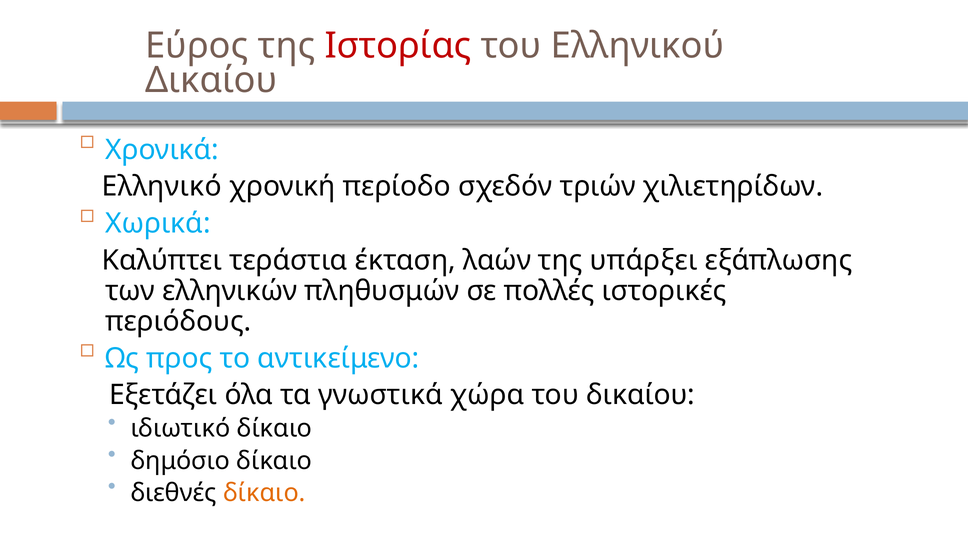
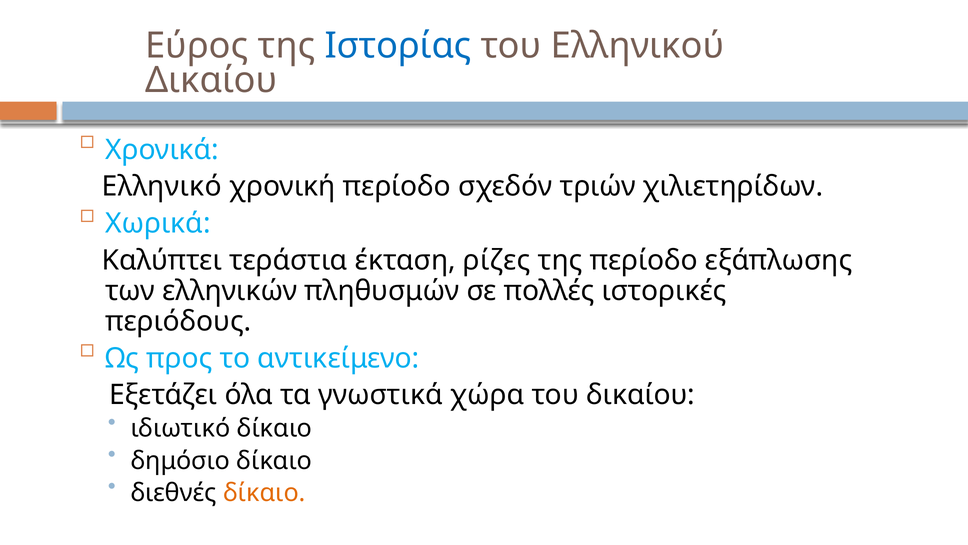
Ιστορίας colour: red -> blue (398, 45)
λαών: λαών -> ρίζες (497, 260)
της υπάρξει: υπάρξει -> περίοδο (644, 260)
